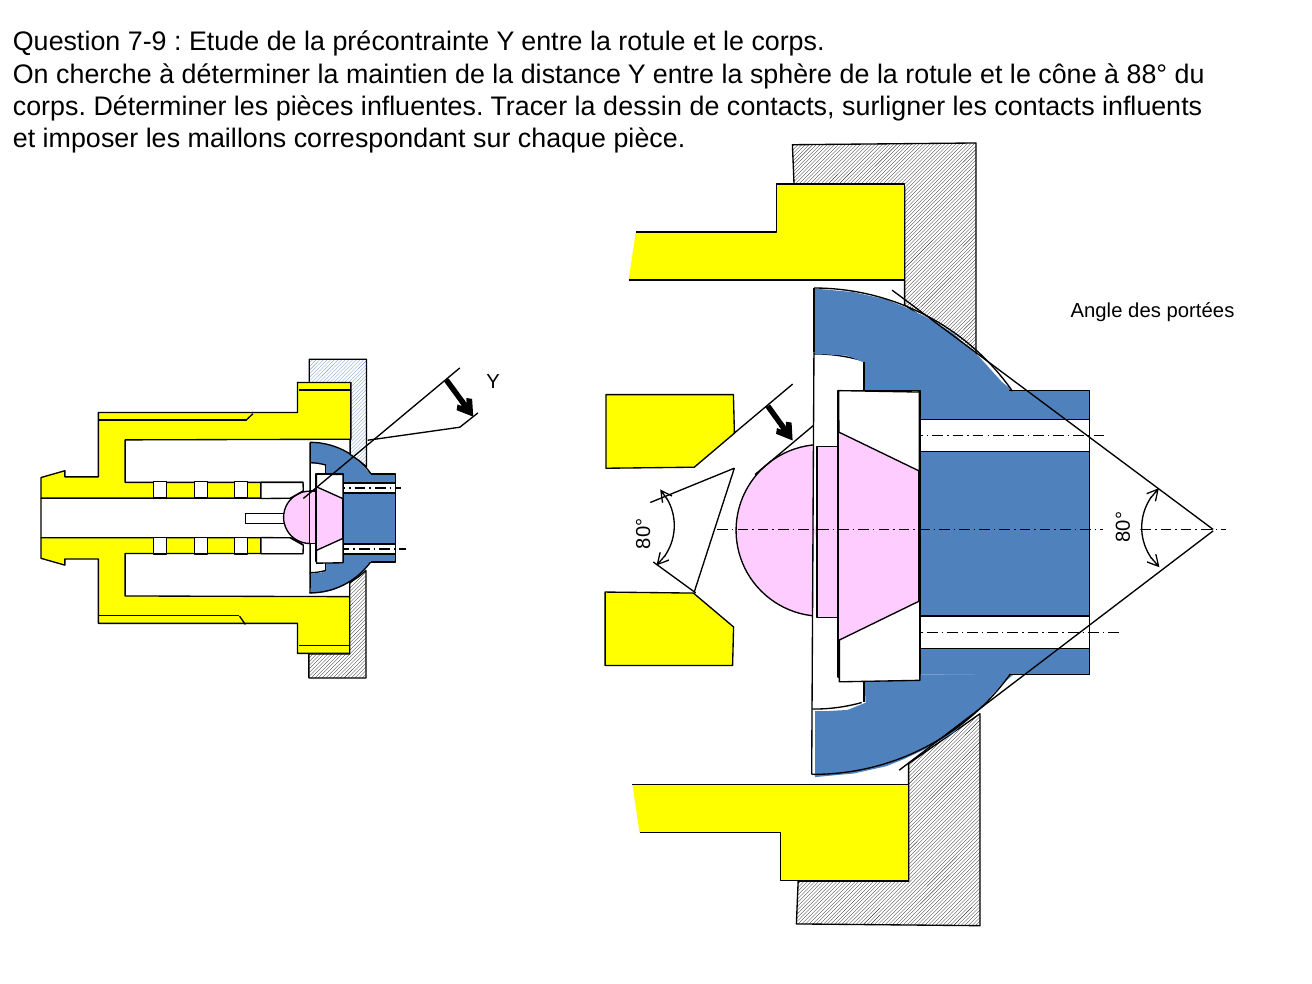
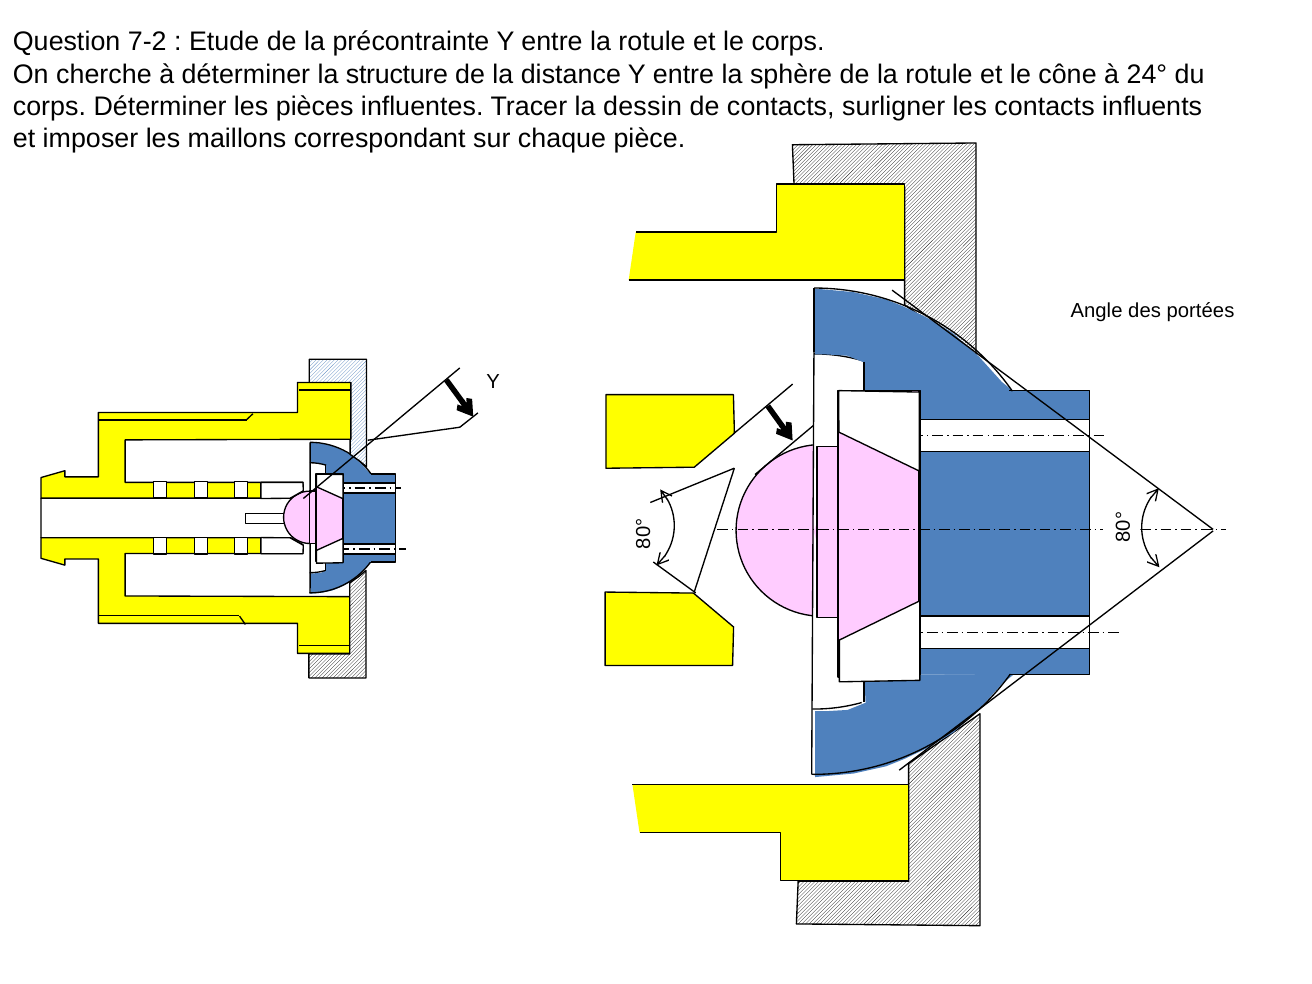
7-9: 7-9 -> 7-2 (147, 42)
maintien: maintien -> structure (397, 74)
88°: 88° -> 24° (1147, 74)
